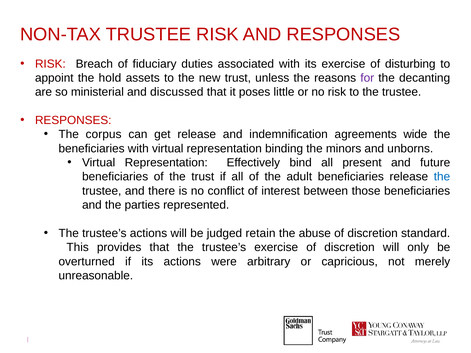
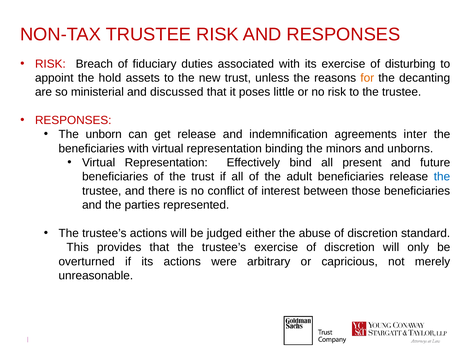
for colour: purple -> orange (367, 78)
corpus: corpus -> unborn (104, 134)
wide: wide -> inter (415, 134)
retain: retain -> either (261, 233)
